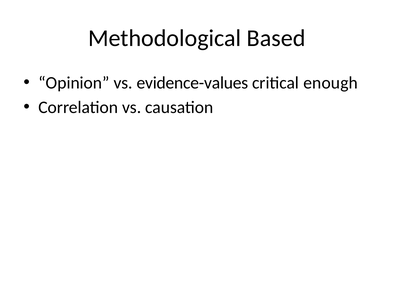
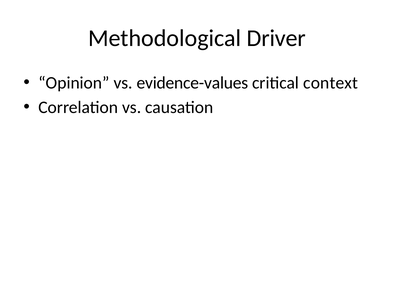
Based: Based -> Driver (276, 38)
enough: enough -> context (331, 83)
